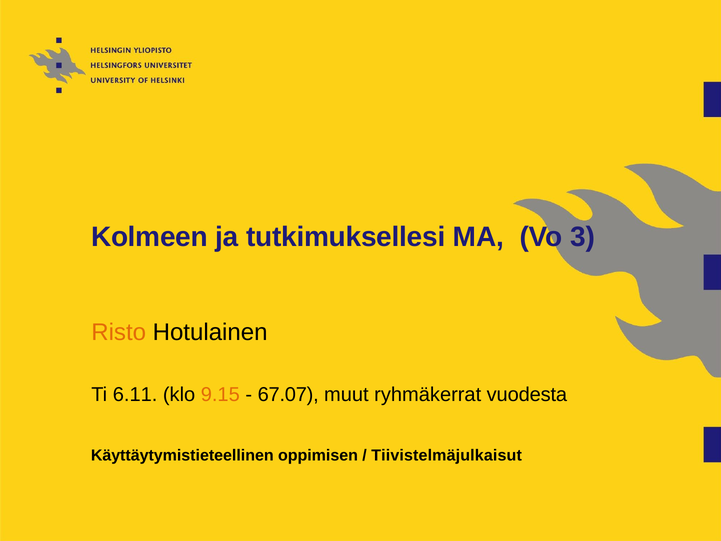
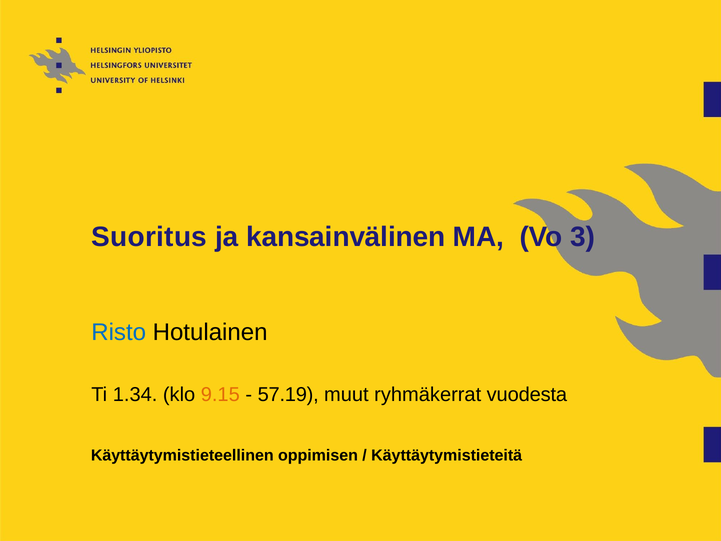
Kolmeen: Kolmeen -> Suoritus (149, 237)
tutkimuksellesi: tutkimuksellesi -> kansainvälinen (346, 237)
Risto colour: orange -> blue (119, 332)
6.11: 6.11 -> 1.34 (135, 395)
67.07: 67.07 -> 57.19 (288, 395)
Tiivistelmäjulkaisut: Tiivistelmäjulkaisut -> Käyttäytymistieteitä (447, 455)
